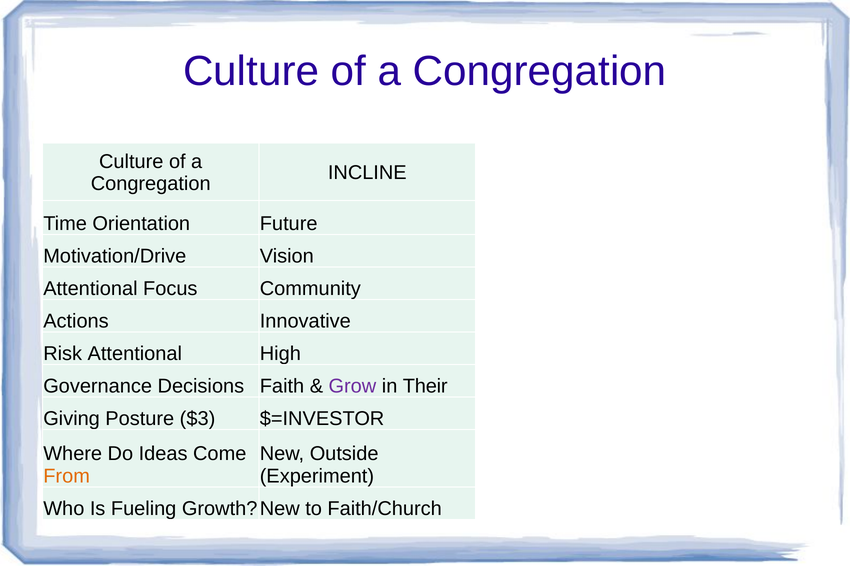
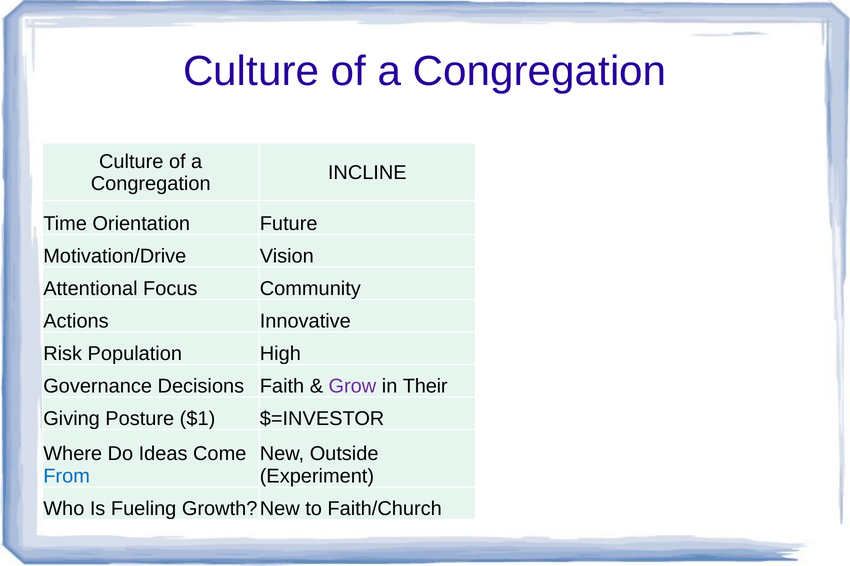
Risk Attentional: Attentional -> Population (135, 354)
$3: $3 -> $1 (198, 419)
From colour: orange -> blue (67, 477)
